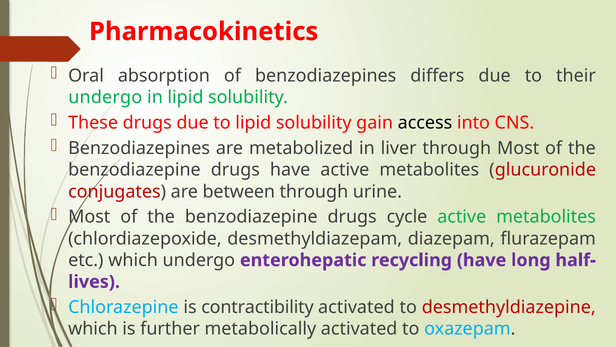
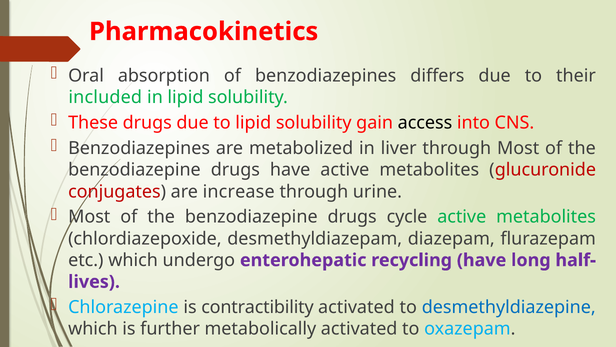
undergo: undergo -> included (105, 97)
between: between -> increase (239, 191)
desmethyldiazepine colour: red -> blue (509, 307)
